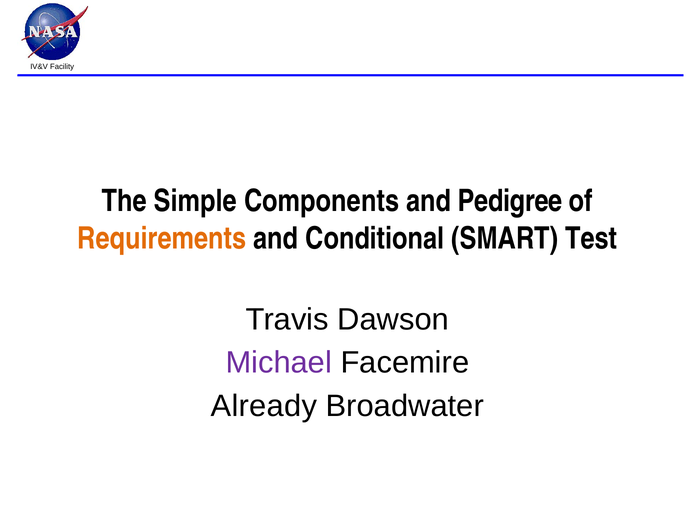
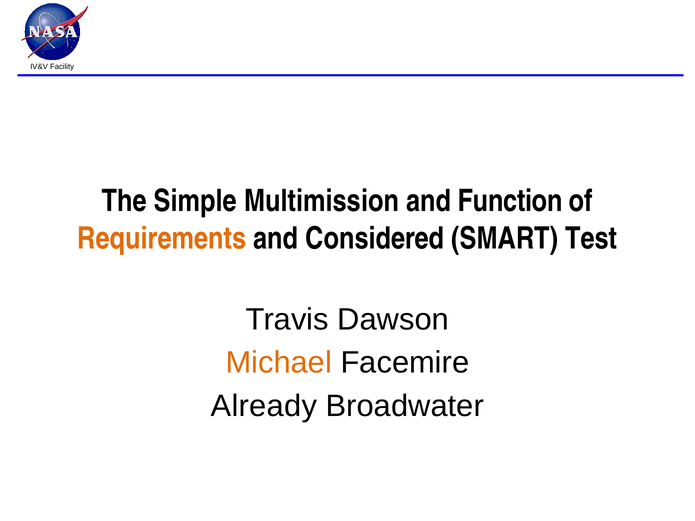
Components: Components -> Multimission (322, 201)
Pedigree: Pedigree -> Function (510, 201)
Conditional: Conditional -> Considered (375, 238)
Michael colour: purple -> orange (279, 363)
